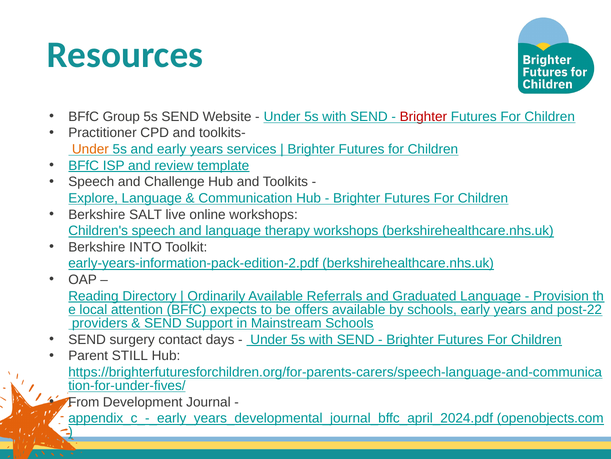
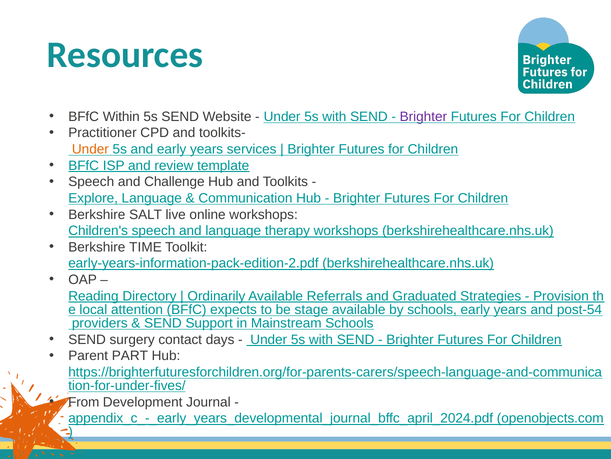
Group: Group -> Within (121, 116)
Brighter colour: red -> purple (423, 116)
INTO: INTO -> TIME (145, 247)
Graduated Language: Language -> Strategies (491, 296)
offers: offers -> stage (311, 309)
post-22: post-22 -> post-54 (579, 309)
STILL: STILL -> PART (130, 355)
